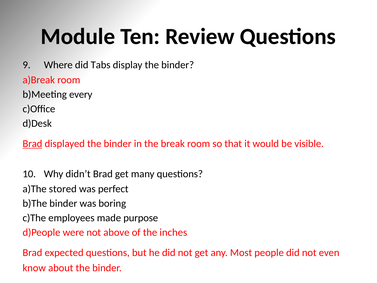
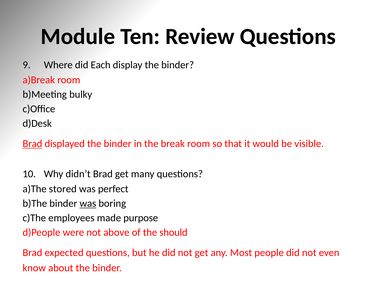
Tabs: Tabs -> Each (101, 65)
every: every -> bulky (81, 94)
was underline: none -> present (88, 203)
inches: inches -> should (173, 232)
